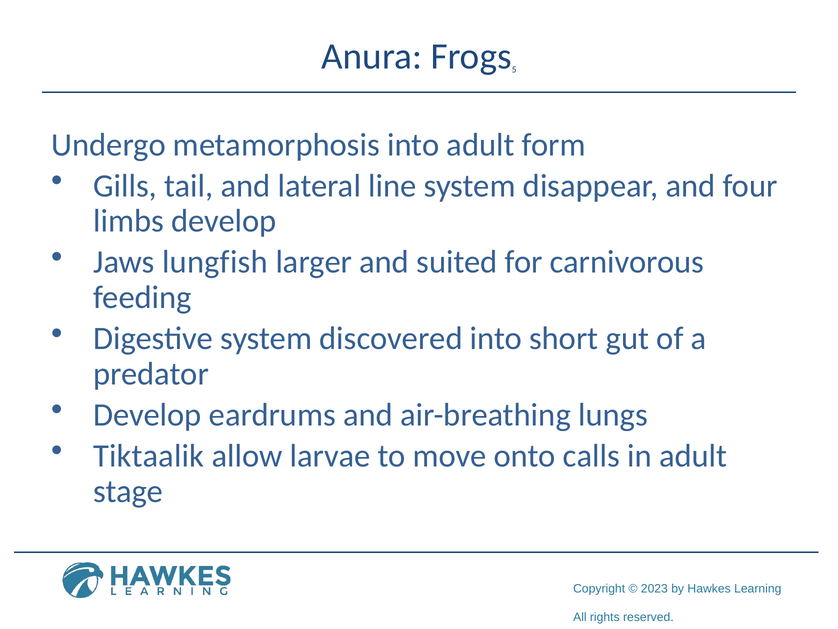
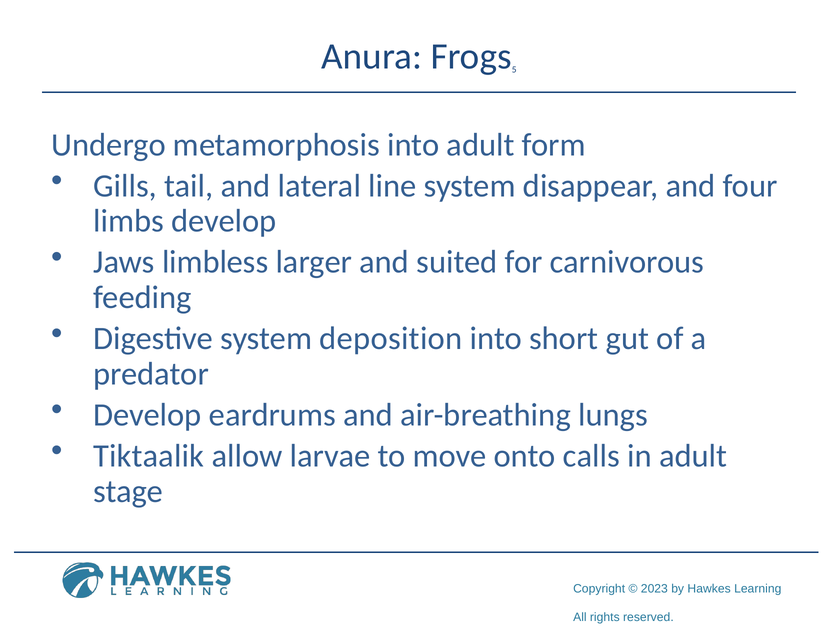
lungfish: lungfish -> limbless (215, 262)
discovered: discovered -> deposition (391, 338)
